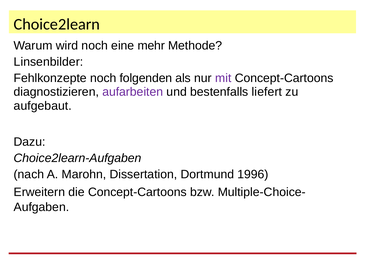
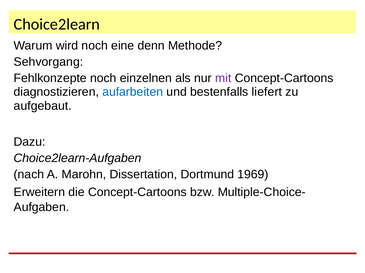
mehr: mehr -> denn (151, 46)
Linsenbilder: Linsenbilder -> Sehvorgang (48, 62)
folgenden: folgenden -> einzelnen (146, 78)
aufarbeiten colour: purple -> blue (133, 92)
1996: 1996 -> 1969 (253, 175)
